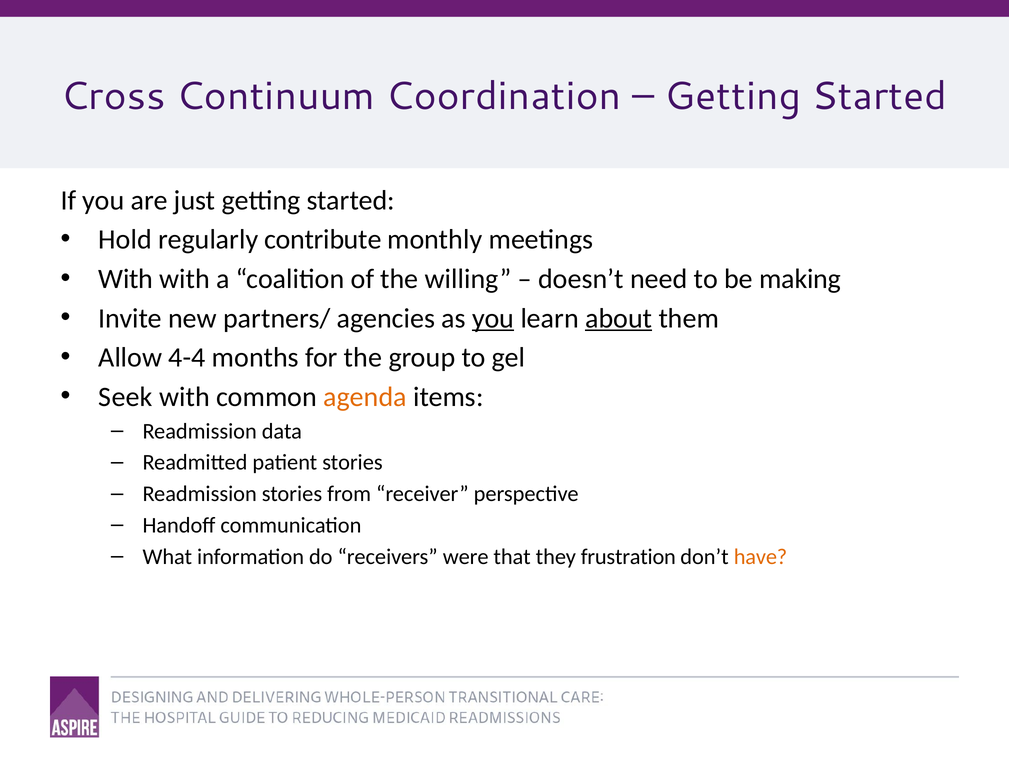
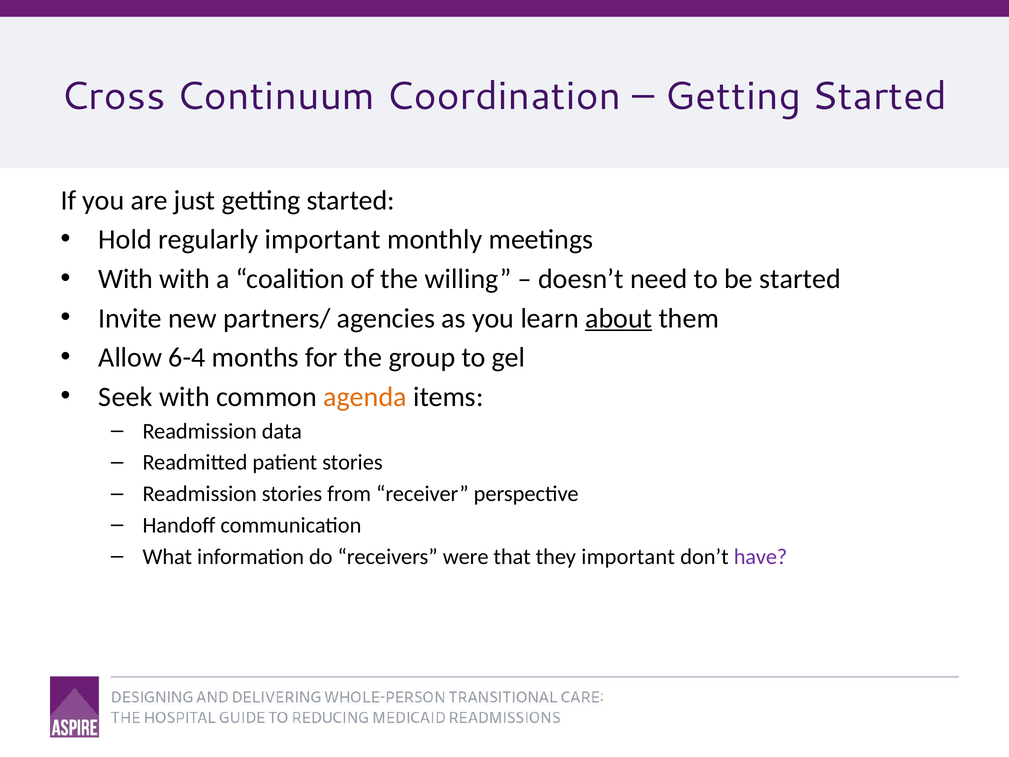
regularly contribute: contribute -> important (323, 240)
be making: making -> started (800, 279)
you underline: present -> none (493, 318)
4-4: 4-4 -> 6-4 (187, 357)
they frustration: frustration -> important (628, 557)
have colour: orange -> purple (760, 557)
